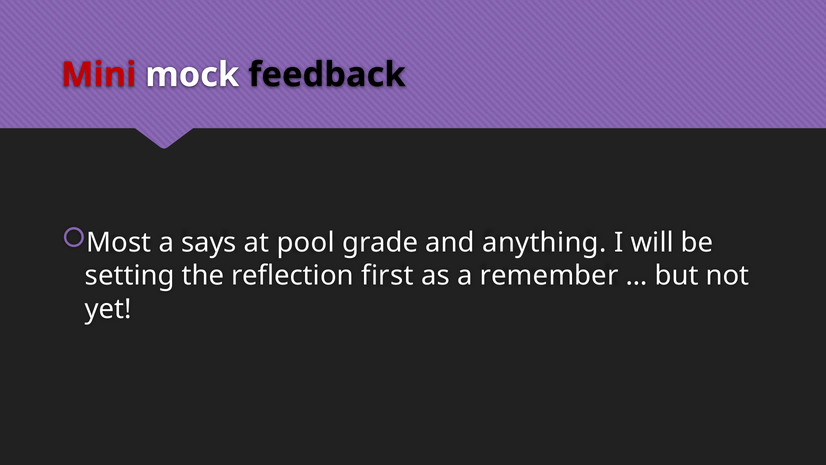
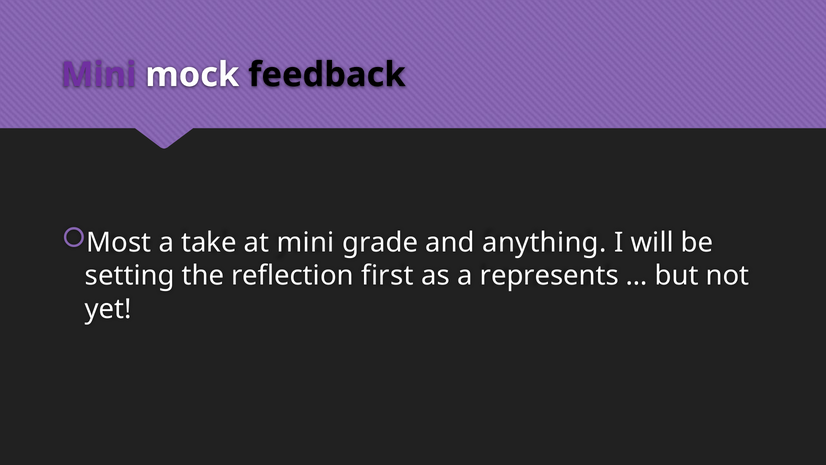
Mini colour: red -> purple (99, 75)
says: says -> take (209, 243)
at pool: pool -> mini (306, 243)
remember: remember -> represents (549, 276)
